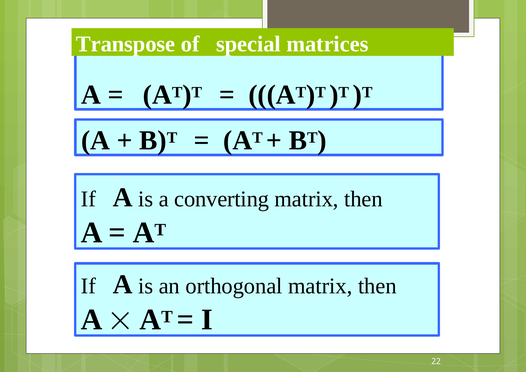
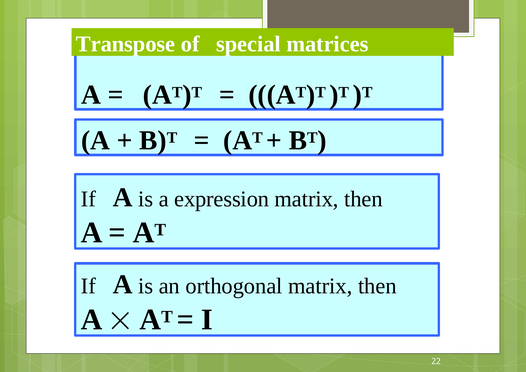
converting: converting -> expression (222, 199)
